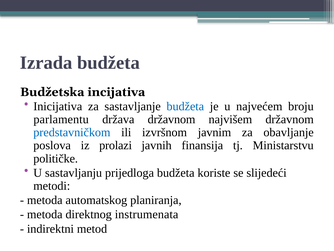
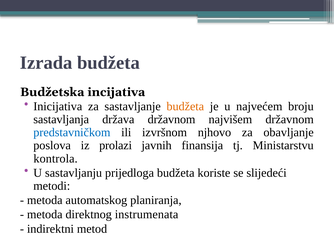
budžeta colour: blue -> orange (185, 106)
parlamentu: parlamentu -> sastavljanja (61, 119)
javnim: javnim -> njhovo (214, 132)
političke: političke -> kontrola (56, 158)
